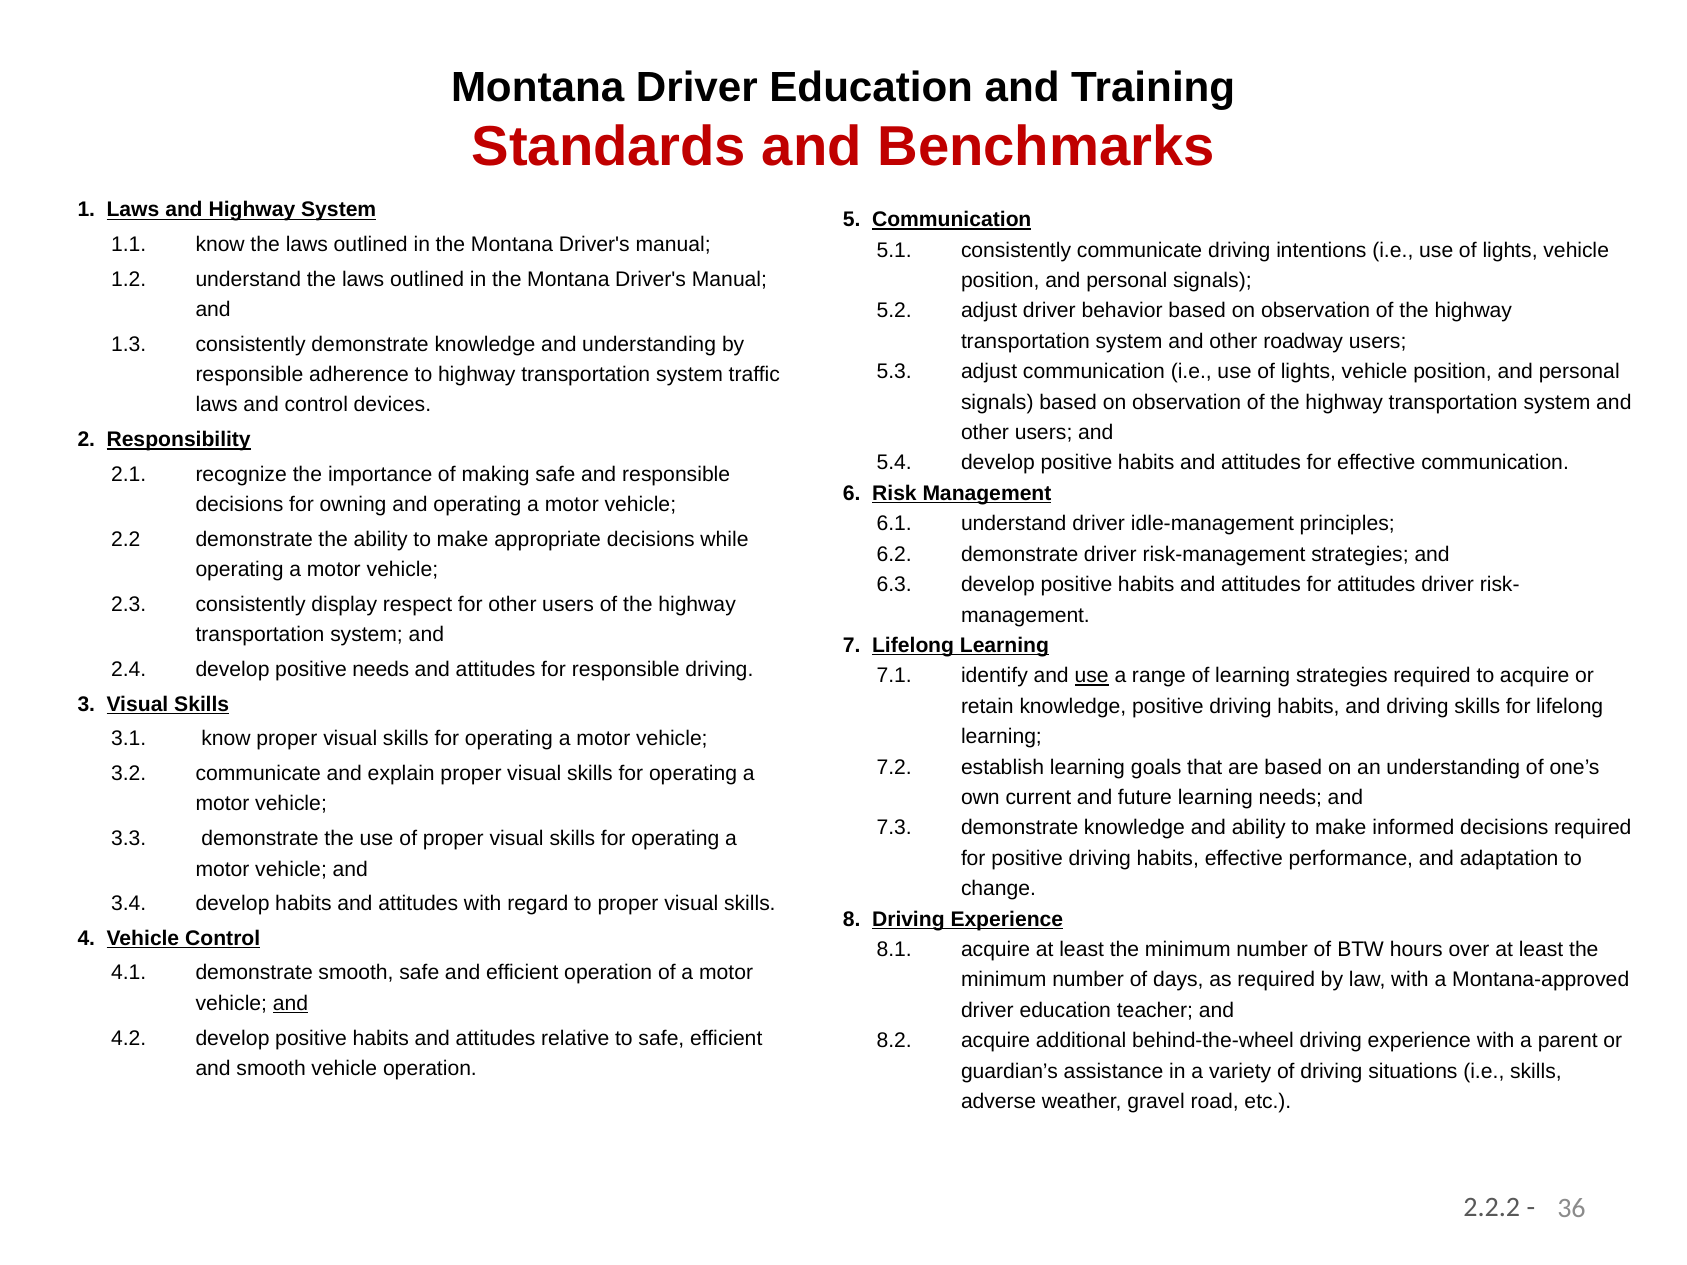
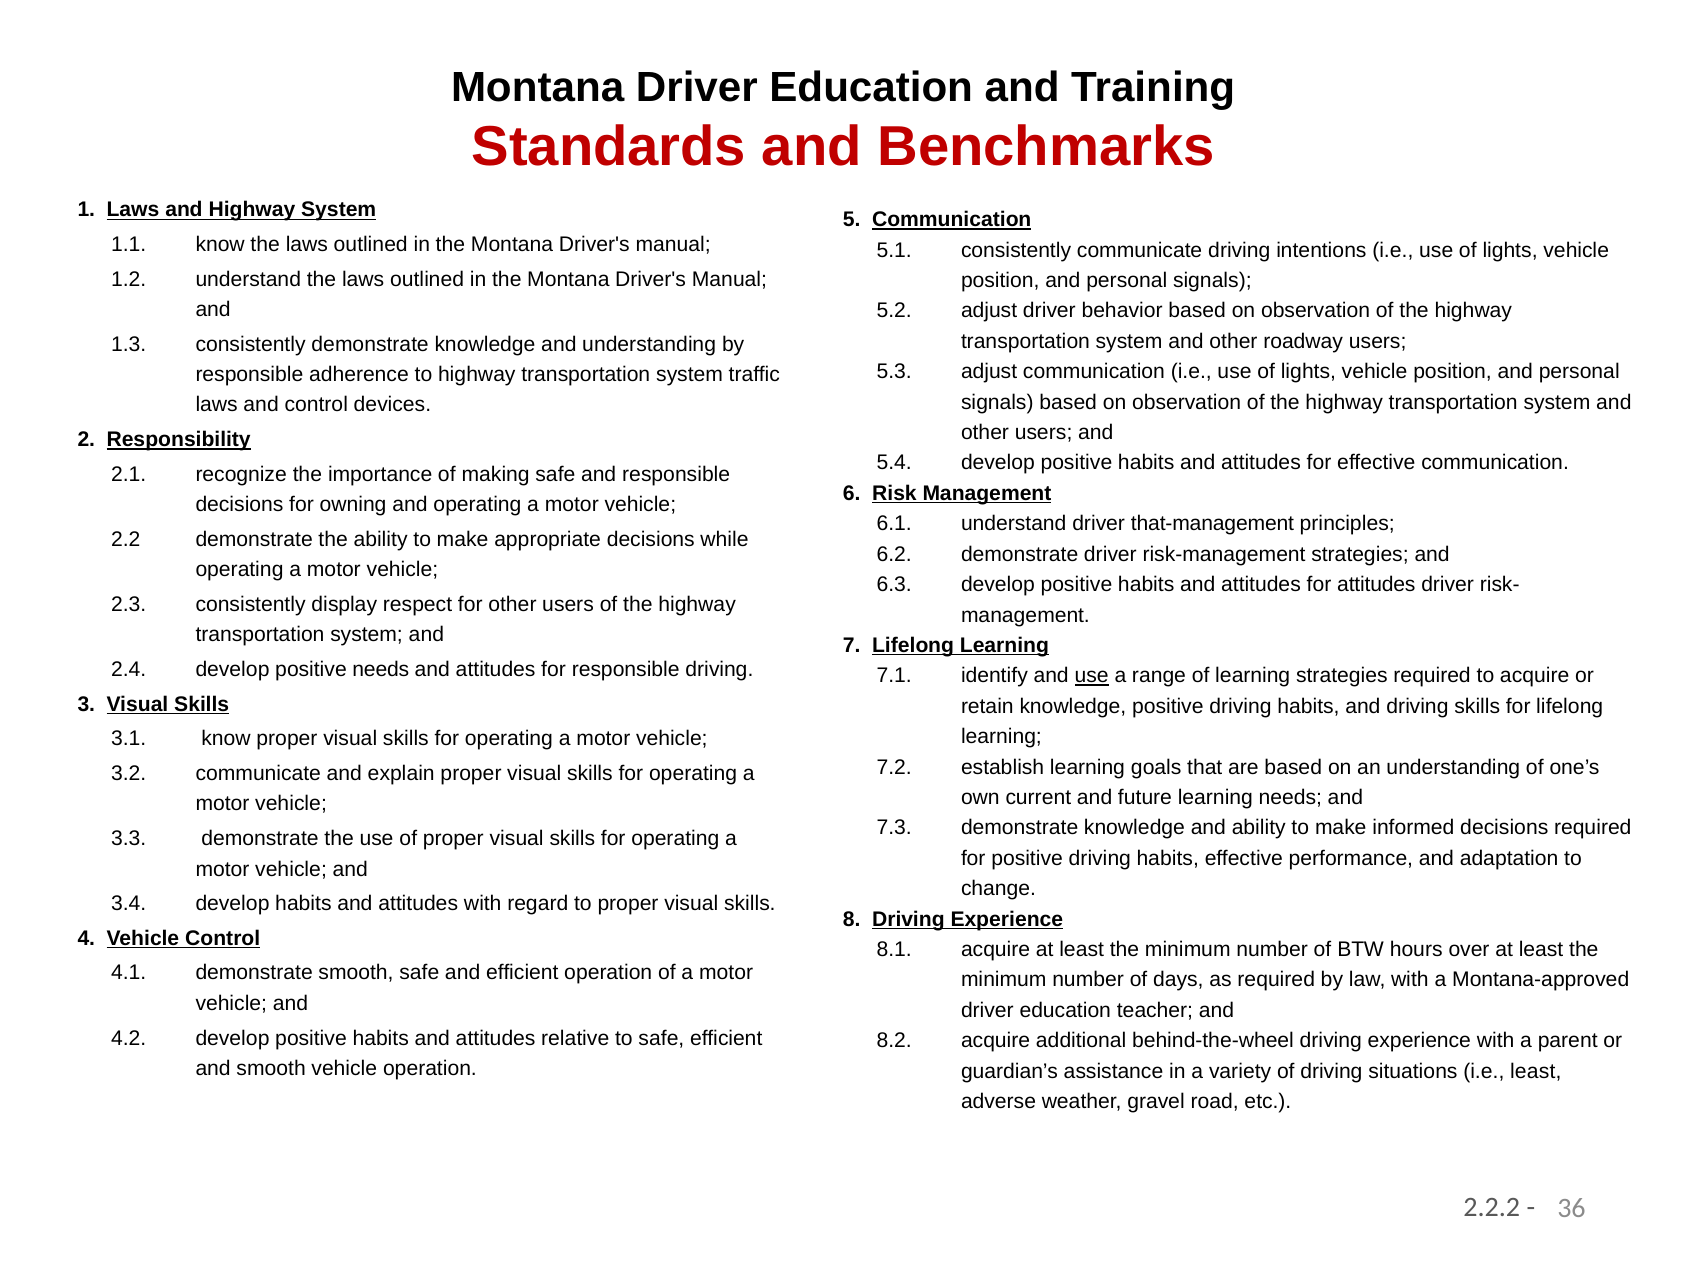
idle-management: idle-management -> that-management (1212, 524)
and underline: present -> none (290, 1004)
i.e skills: skills -> least (1536, 1071)
